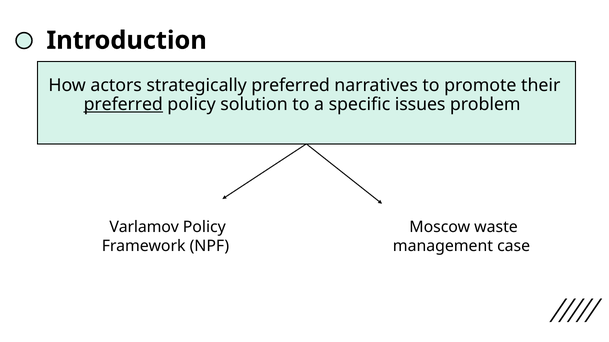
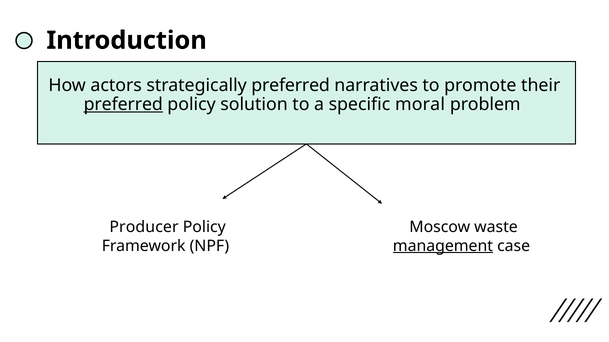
issues: issues -> moral (420, 105)
Varlamov: Varlamov -> Producer (144, 227)
management underline: none -> present (443, 246)
